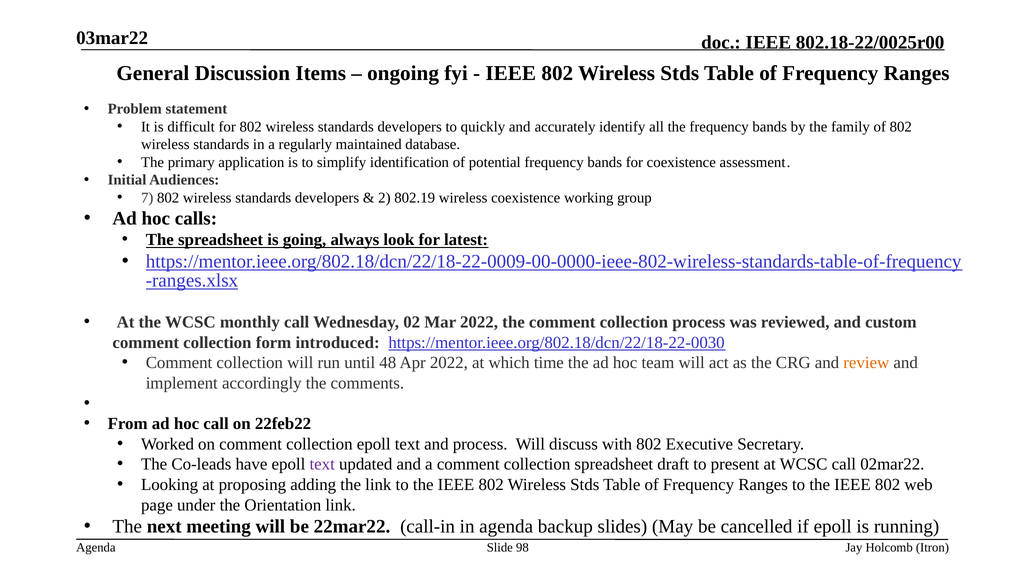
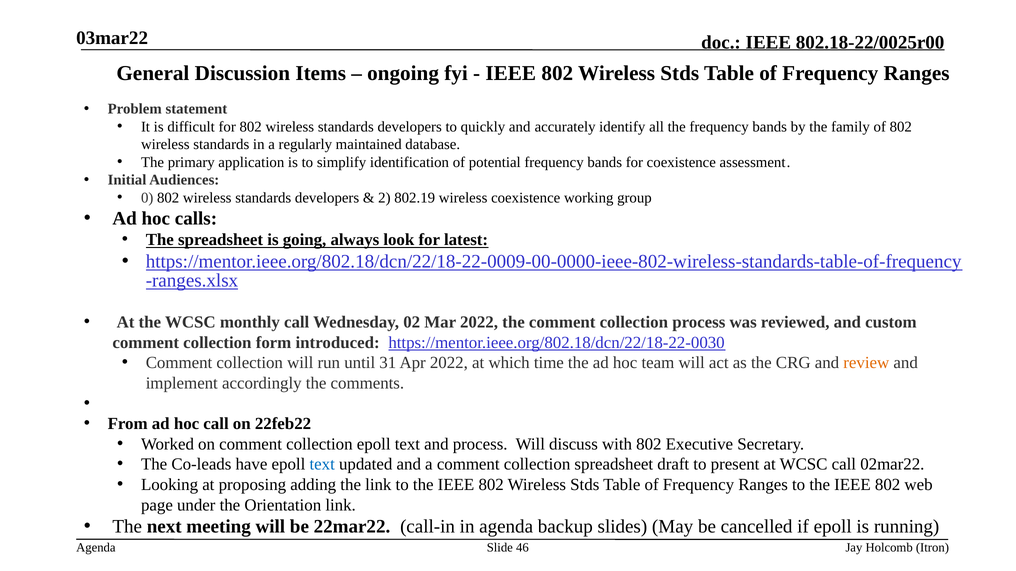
7: 7 -> 0 (147, 198)
48: 48 -> 31 (388, 363)
text colour: purple -> blue (322, 465)
98: 98 -> 46 (522, 548)
